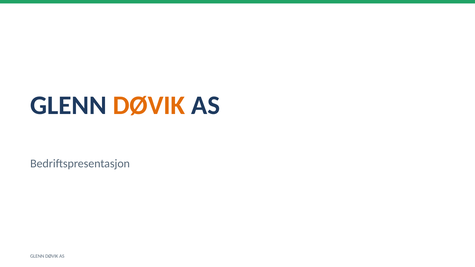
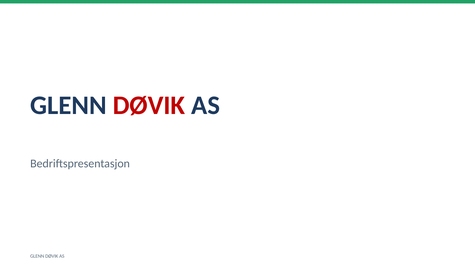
DØVIK colour: orange -> red (149, 105)
